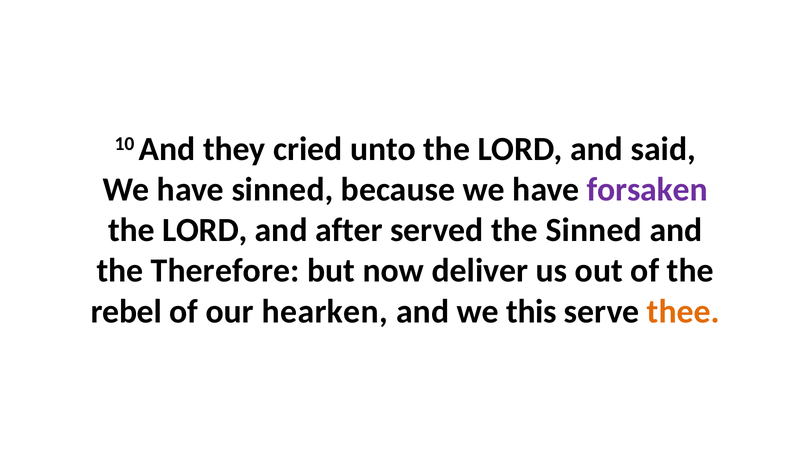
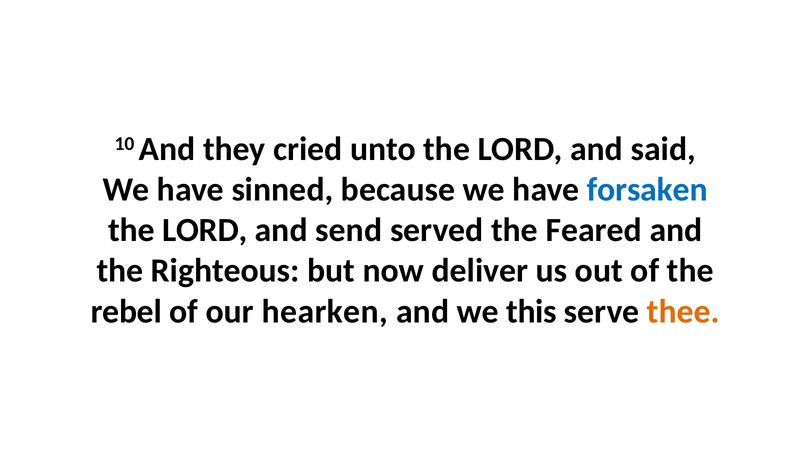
forsaken colour: purple -> blue (647, 190)
after: after -> send (349, 230)
the Sinned: Sinned -> Feared (594, 230)
Therefore: Therefore -> Righteous (225, 271)
